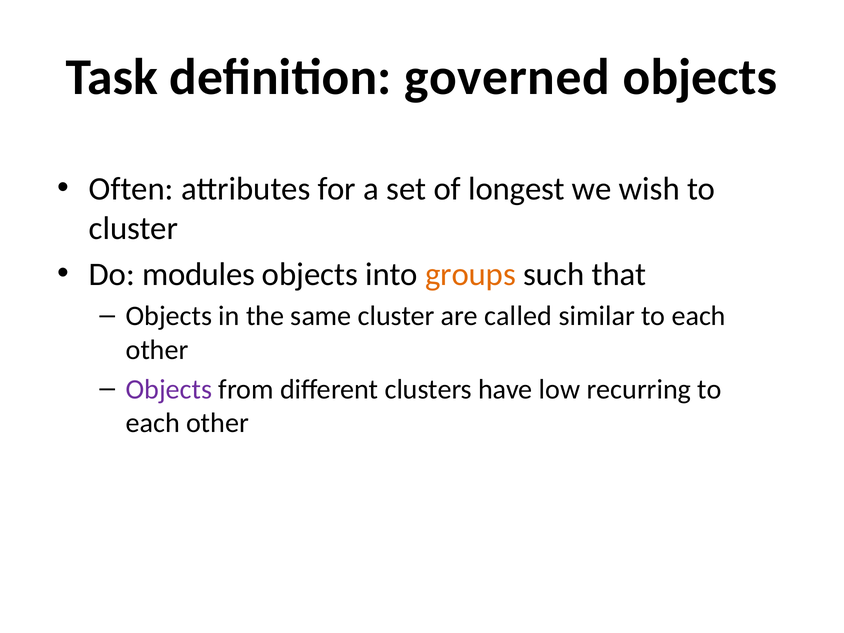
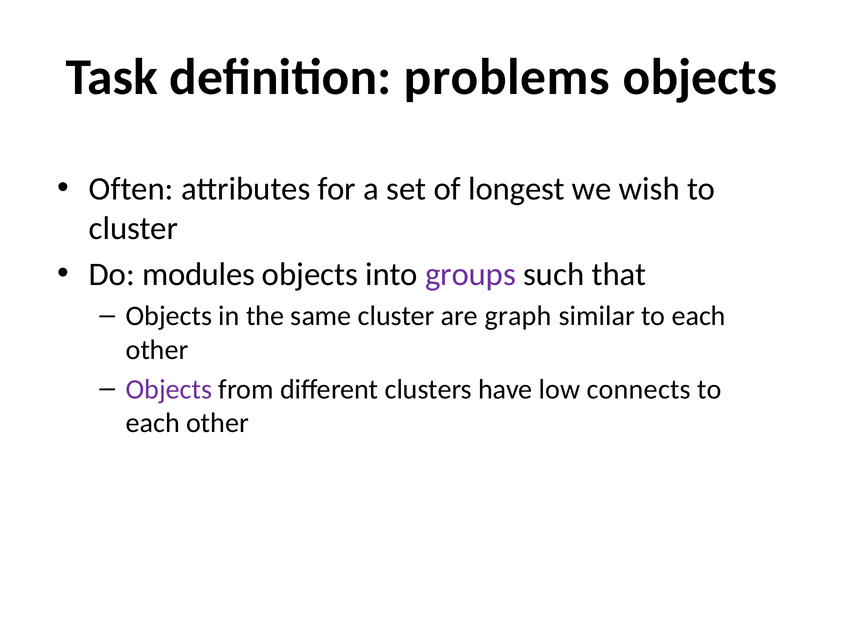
governed: governed -> problems (507, 77)
groups colour: orange -> purple (470, 274)
called: called -> graph (518, 316)
recurring: recurring -> connects (639, 389)
